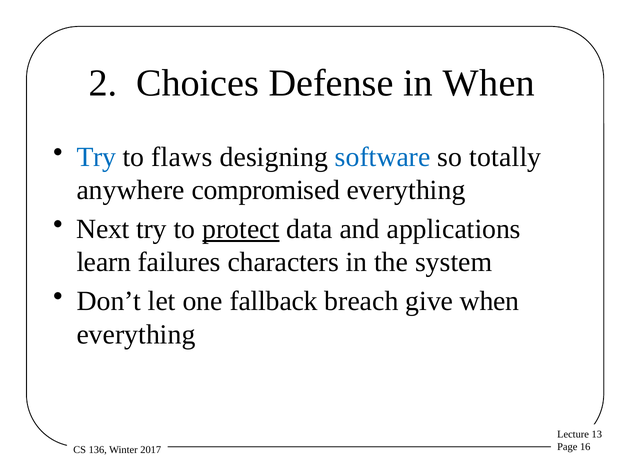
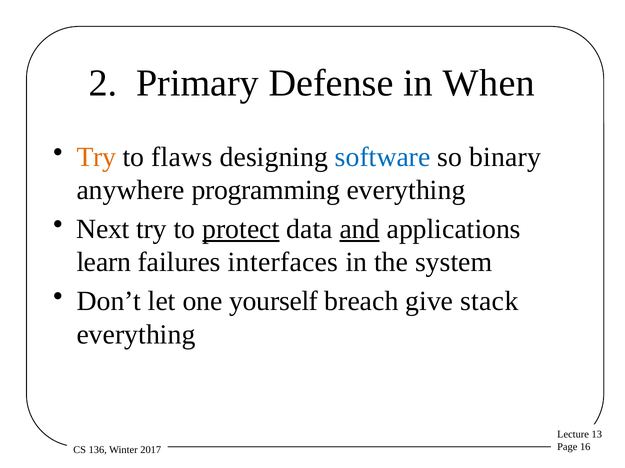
Choices: Choices -> Primary (198, 83)
Try colour: blue -> orange (96, 157)
totally: totally -> binary (505, 157)
compromised: compromised -> programming (266, 191)
and underline: none -> present (360, 229)
characters: characters -> interfaces (283, 263)
fallback: fallback -> yourself (274, 302)
give when: when -> stack (489, 302)
